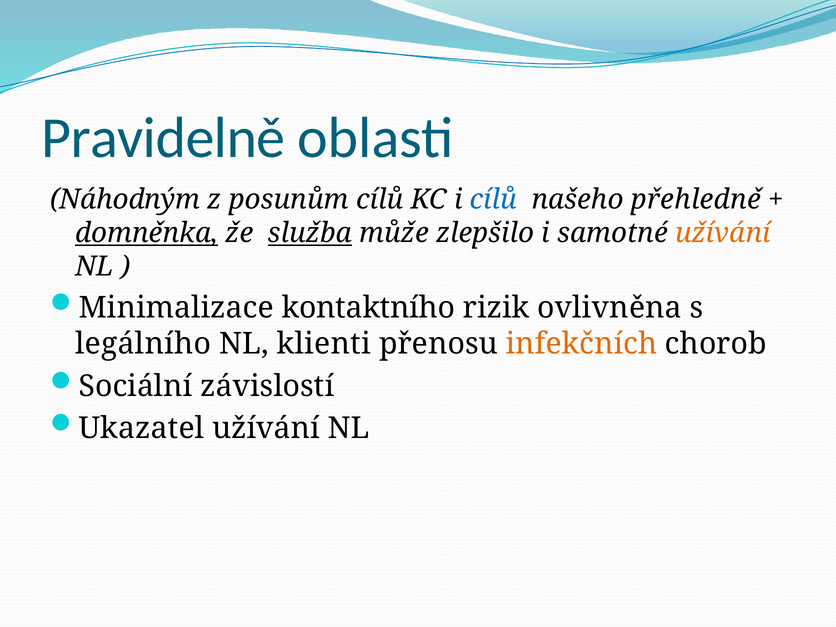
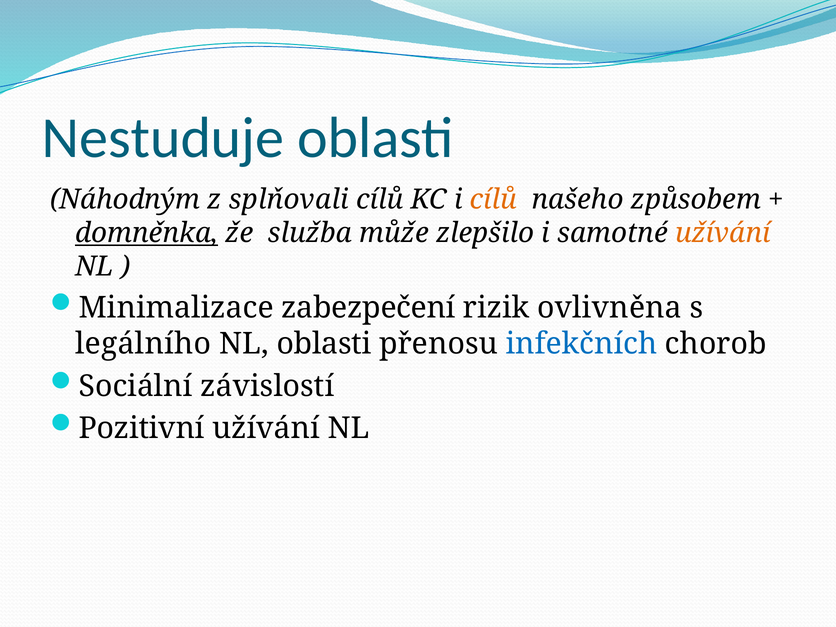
Pravidelně: Pravidelně -> Nestuduje (163, 138)
posunům: posunům -> splňovali (289, 200)
cílů colour: blue -> orange (493, 200)
přehledně: přehledně -> způsobem (696, 200)
služba underline: present -> none (310, 233)
kontaktního: kontaktního -> zabezpečení (368, 308)
NL klienti: klienti -> oblasti (324, 344)
infekčních colour: orange -> blue (581, 344)
Ukazatel: Ukazatel -> Pozitivní (142, 428)
